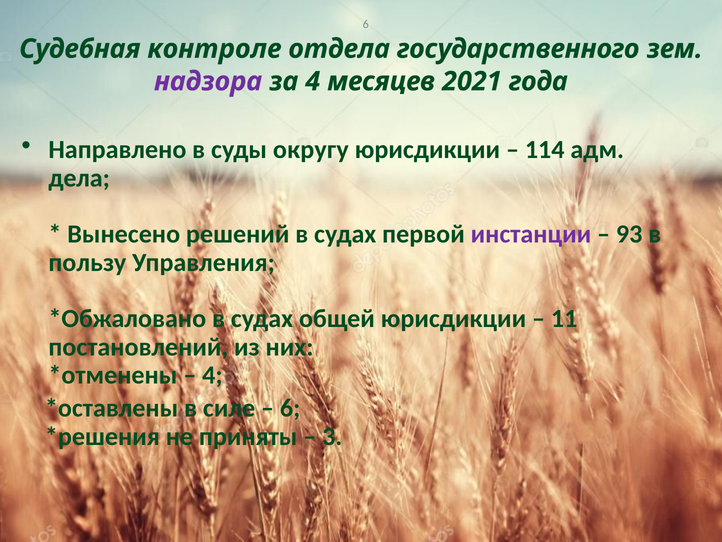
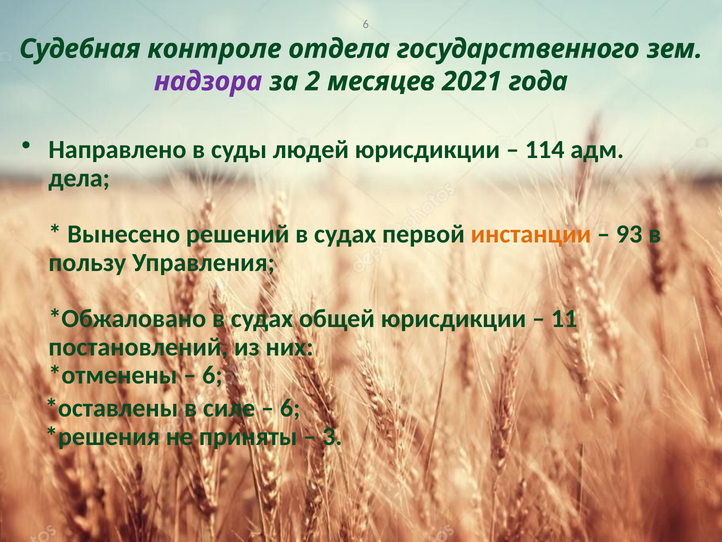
за 4: 4 -> 2 (313, 81)
округу: округу -> людей (311, 150)
инстанции colour: purple -> orange (531, 234)
4: 4 -> 6 (212, 375)
